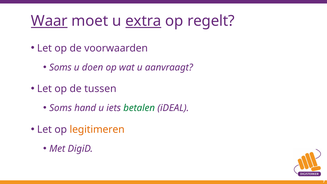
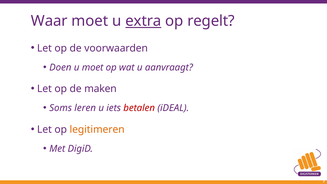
Waar underline: present -> none (49, 21)
Soms: Soms -> Doen (60, 67)
u doen: doen -> moet (93, 67)
tussen: tussen -> maken (100, 89)
hand: hand -> leren (85, 108)
betalen colour: green -> red (139, 108)
